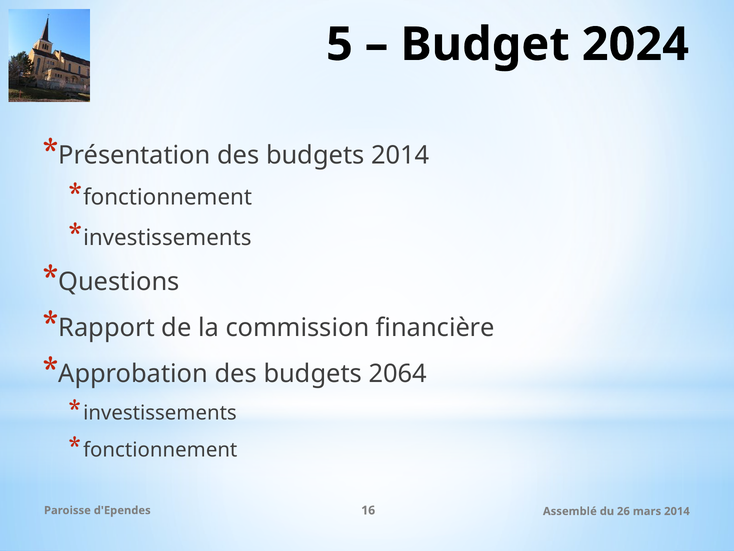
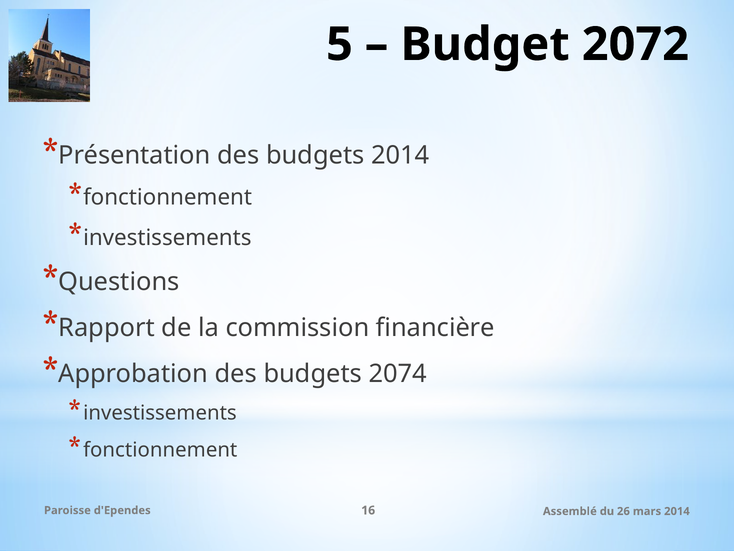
2024: 2024 -> 2072 (635, 44)
2064: 2064 -> 2074 (398, 373)
